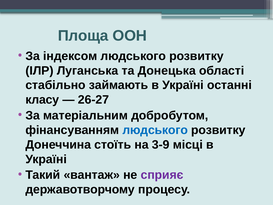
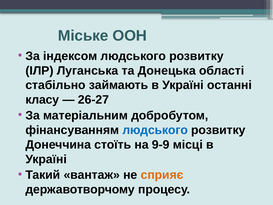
Площа: Площа -> Міське (83, 36)
3-9: 3-9 -> 9-9 (161, 144)
сприяє colour: purple -> orange (162, 175)
